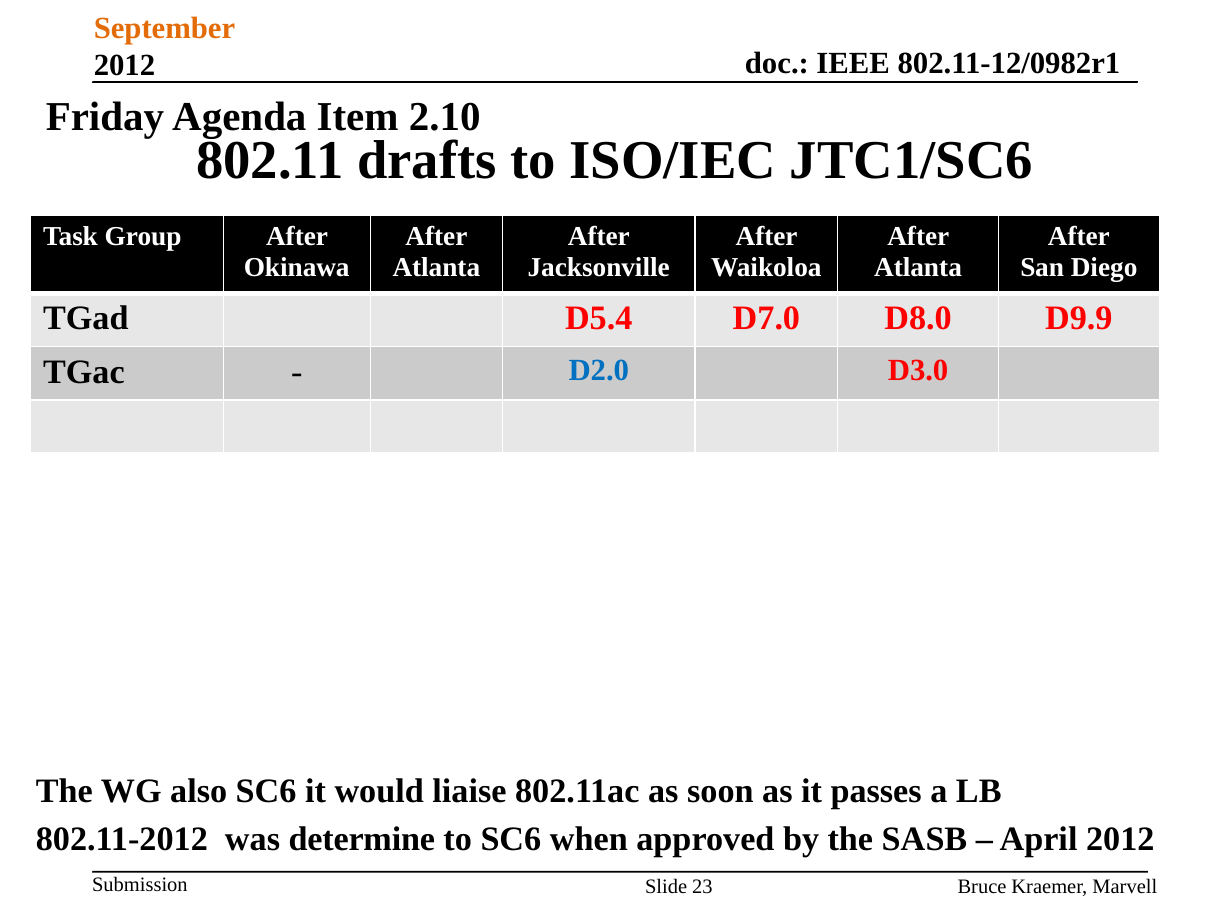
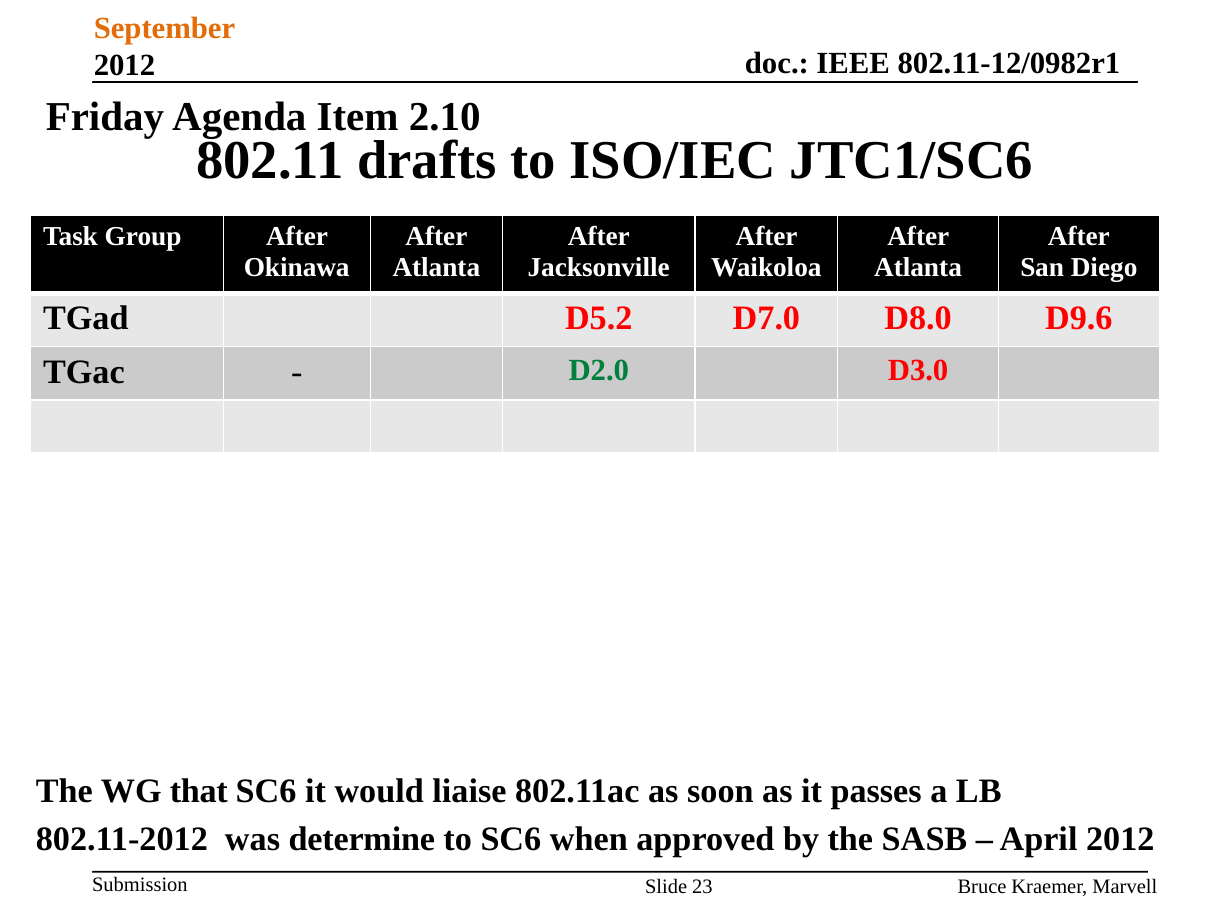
D5.4: D5.4 -> D5.2 (599, 318)
D9.9: D9.9 -> D9.6 (1079, 318)
D2.0 colour: blue -> green (599, 370)
also: also -> that (199, 791)
